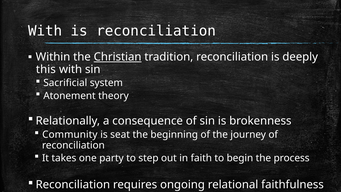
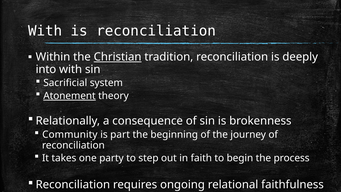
this: this -> into (46, 69)
Atonement underline: none -> present (69, 96)
seat: seat -> part (120, 134)
